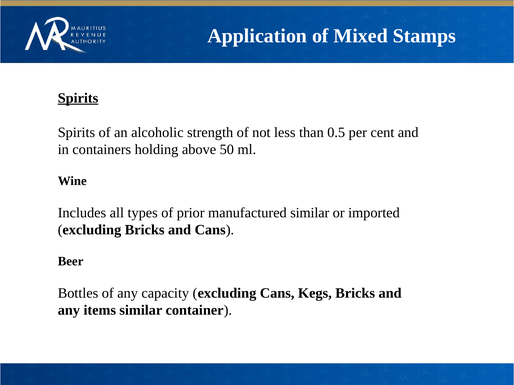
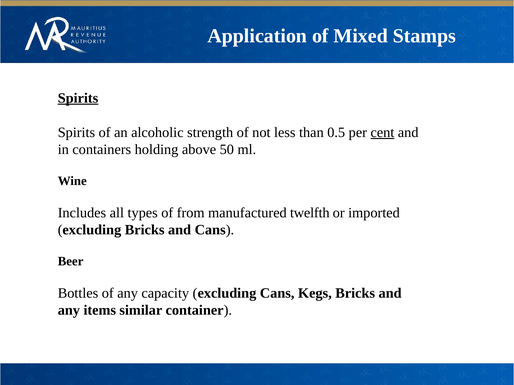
cent underline: none -> present (382, 132)
prior: prior -> from (191, 213)
manufactured similar: similar -> twelfth (310, 213)
